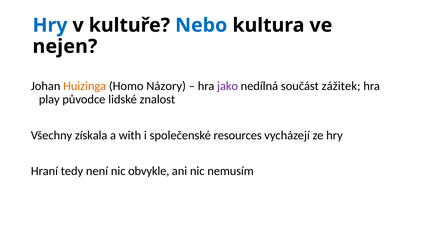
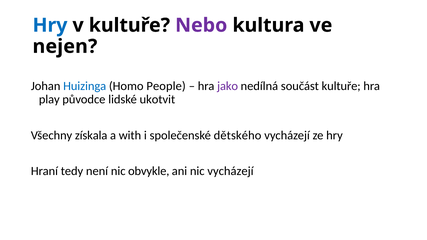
Nebo colour: blue -> purple (201, 25)
Huizinga colour: orange -> blue (85, 86)
Názory: Názory -> People (166, 86)
součást zážitek: zážitek -> kultuře (341, 86)
znalost: znalost -> ukotvit (157, 100)
resources: resources -> dětského (238, 135)
nic nemusím: nemusím -> vycházejí (230, 171)
